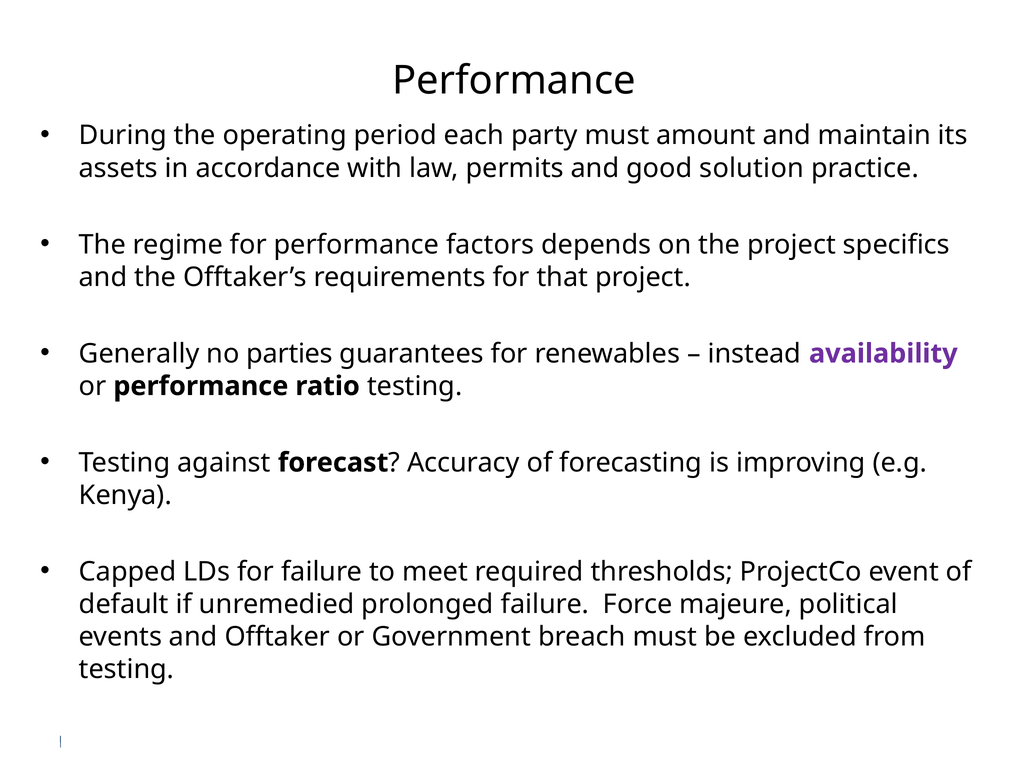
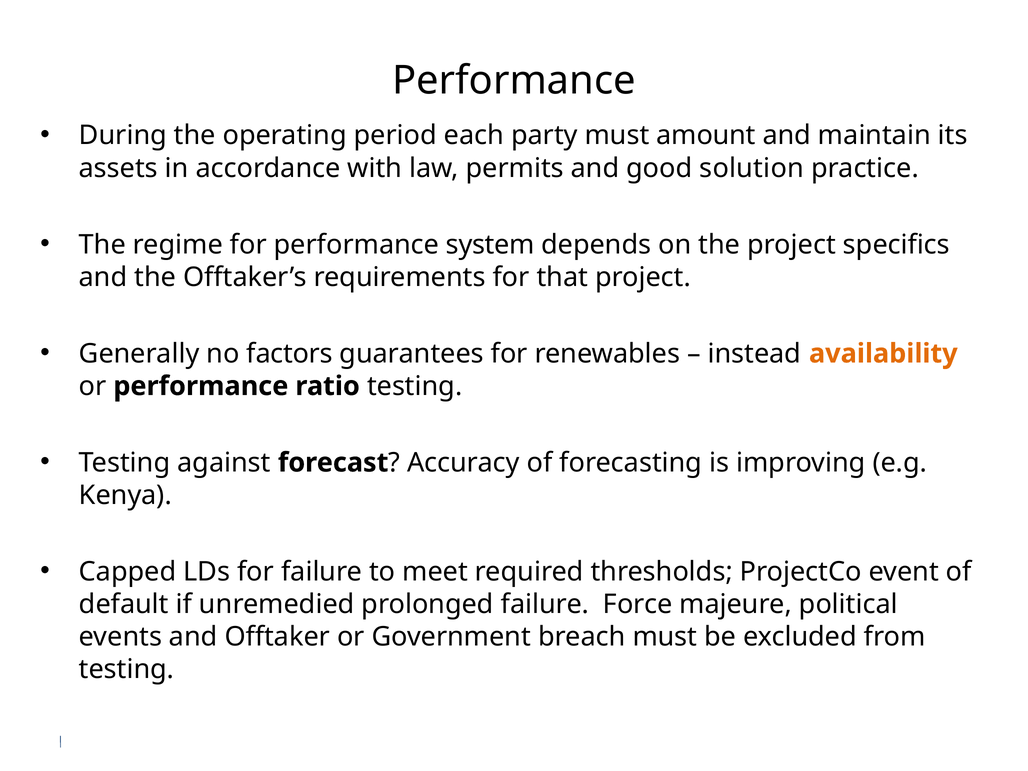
factors: factors -> system (490, 245)
parties: parties -> factors (290, 354)
availability colour: purple -> orange (883, 354)
